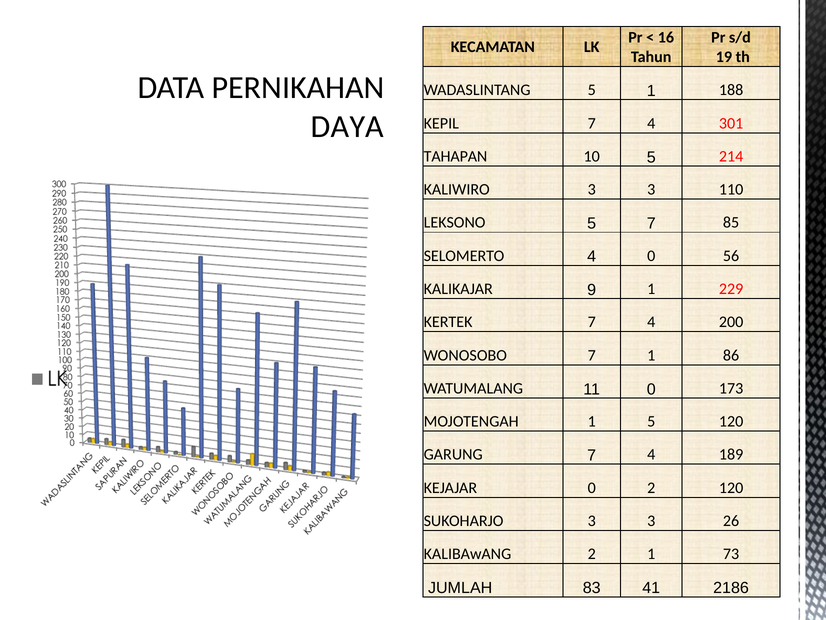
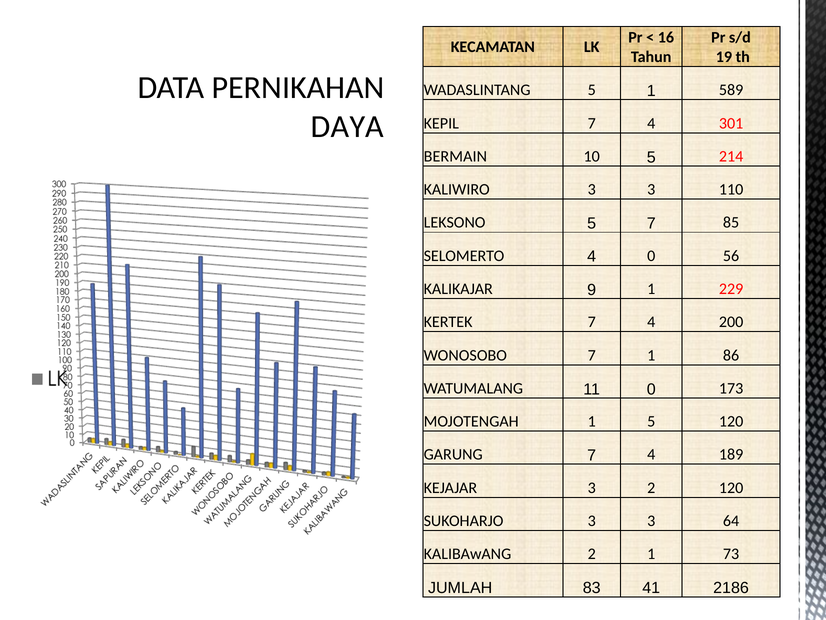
188: 188 -> 589 (731, 90)
TAHAPAN: TAHAPAN -> BERMAIN (455, 156)
KEJAJAR 0: 0 -> 3 (592, 487)
26: 26 -> 64 (731, 521)
